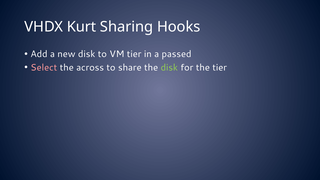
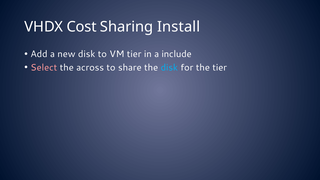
Kurt: Kurt -> Cost (82, 27)
Hooks: Hooks -> Install (179, 27)
passed: passed -> include (177, 54)
disk colour: light green -> light blue (169, 68)
